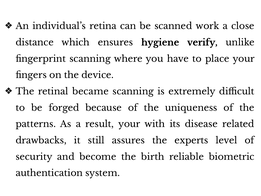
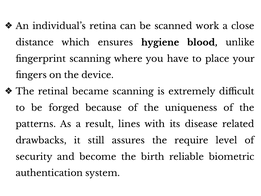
verify: verify -> blood (202, 42)
result your: your -> lines (129, 124)
experts: experts -> require (191, 140)
